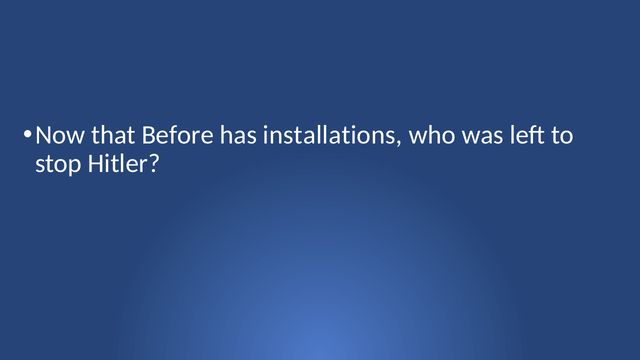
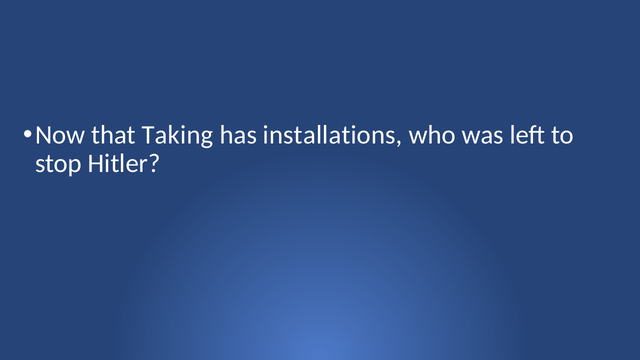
Before: Before -> Taking (178, 135)
